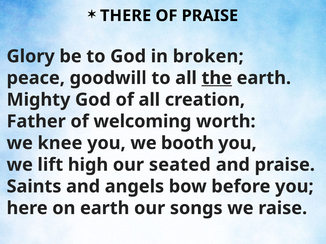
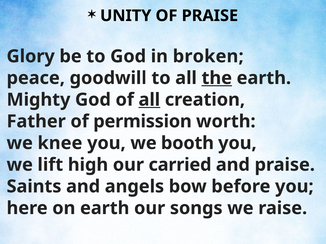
THERE: THERE -> UNITY (126, 16)
all underline: none -> present (149, 100)
welcoming: welcoming -> permission (143, 122)
seated: seated -> carried (180, 165)
